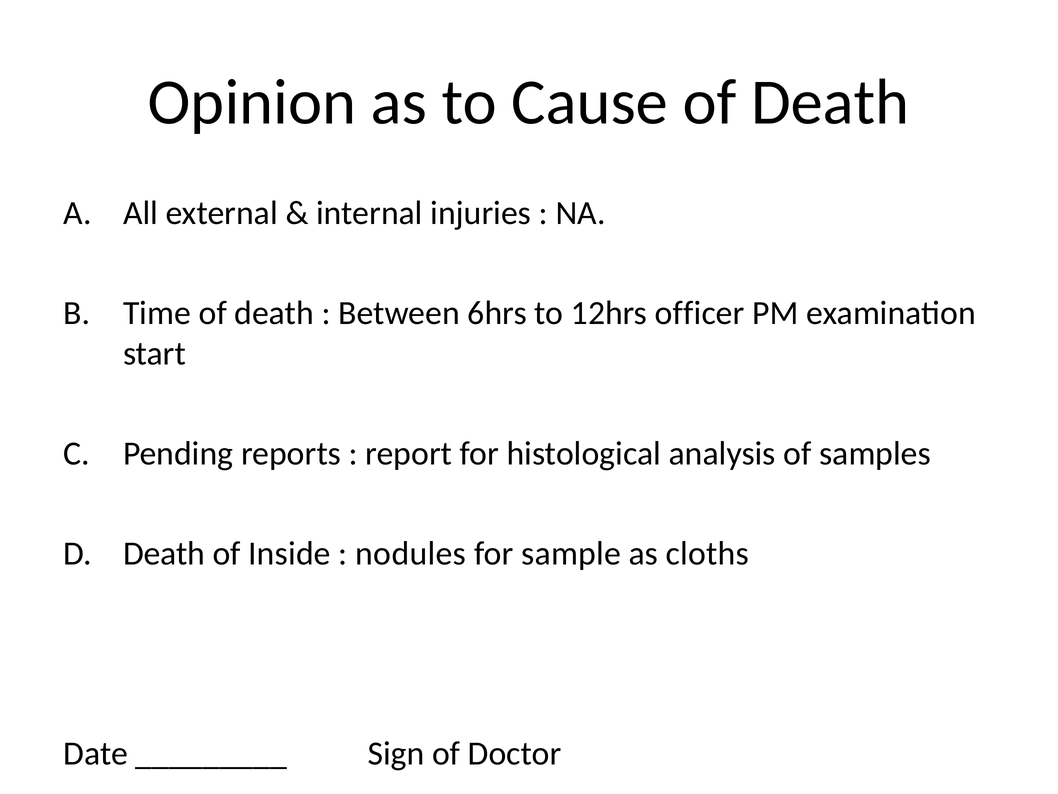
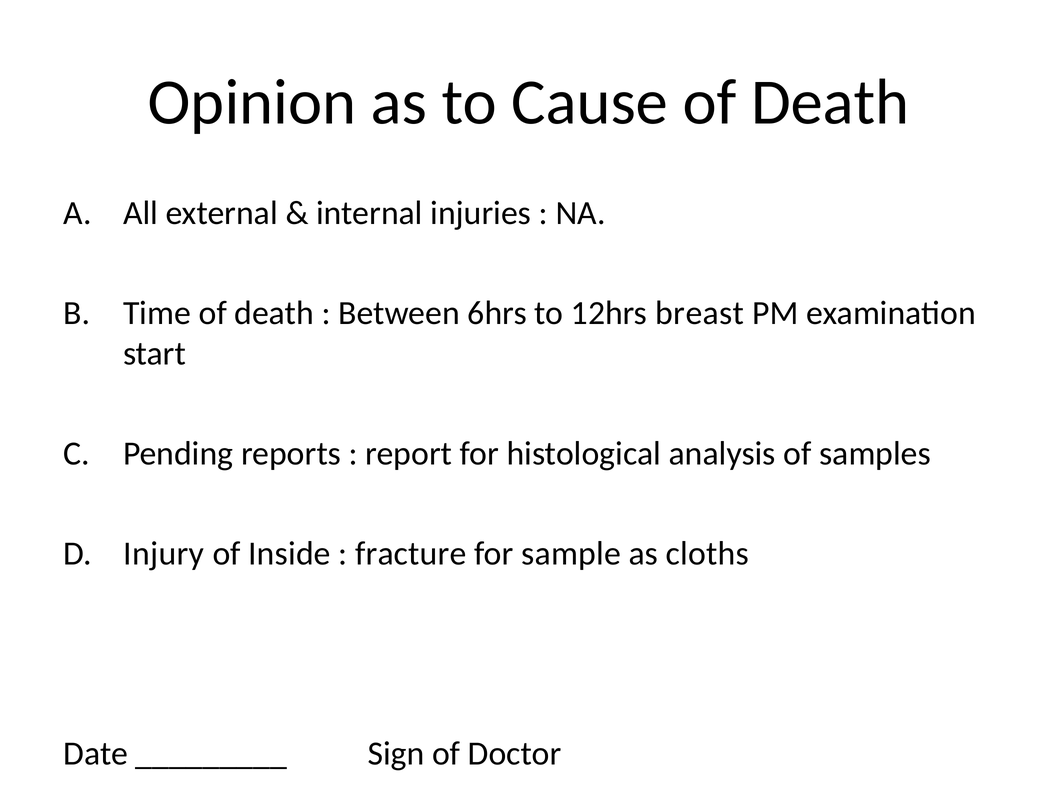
officer: officer -> breast (700, 313)
Death: Death -> Injury (164, 553)
nodules: nodules -> fracture (411, 553)
